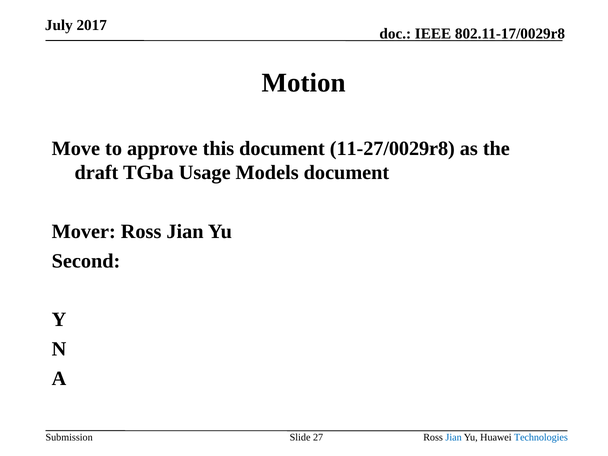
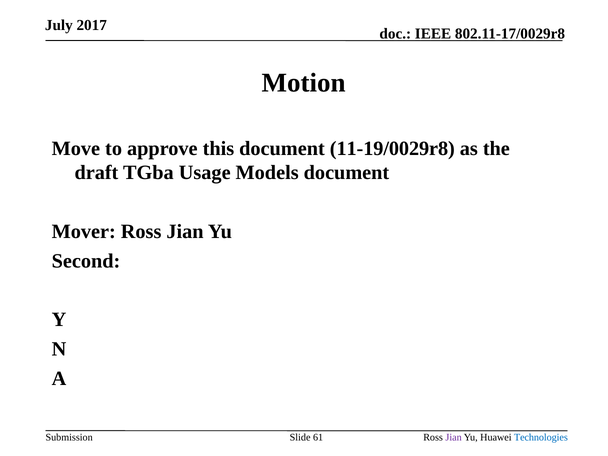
11-27/0029r8: 11-27/0029r8 -> 11-19/0029r8 (392, 148)
27: 27 -> 61 (318, 437)
Jian colour: blue -> purple (454, 437)
